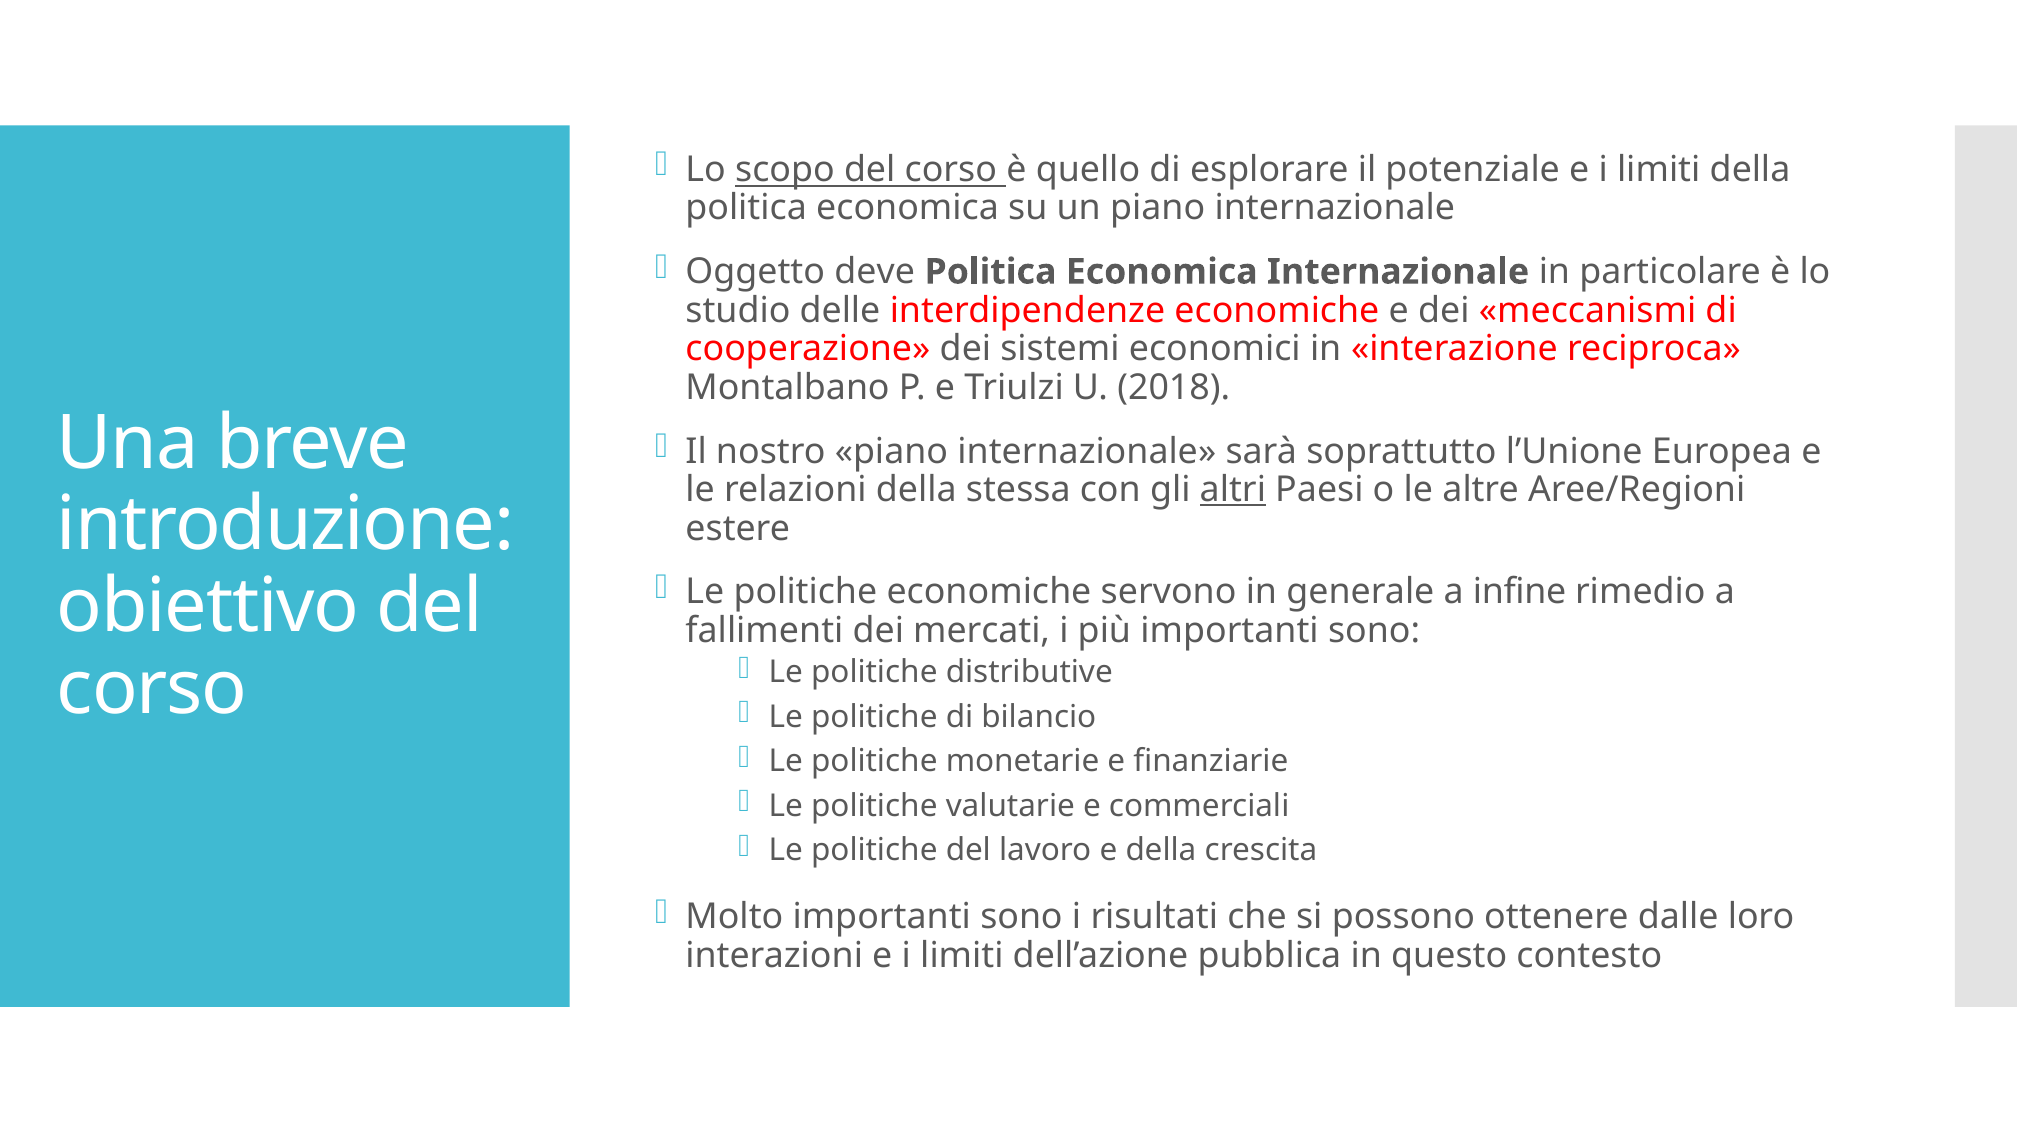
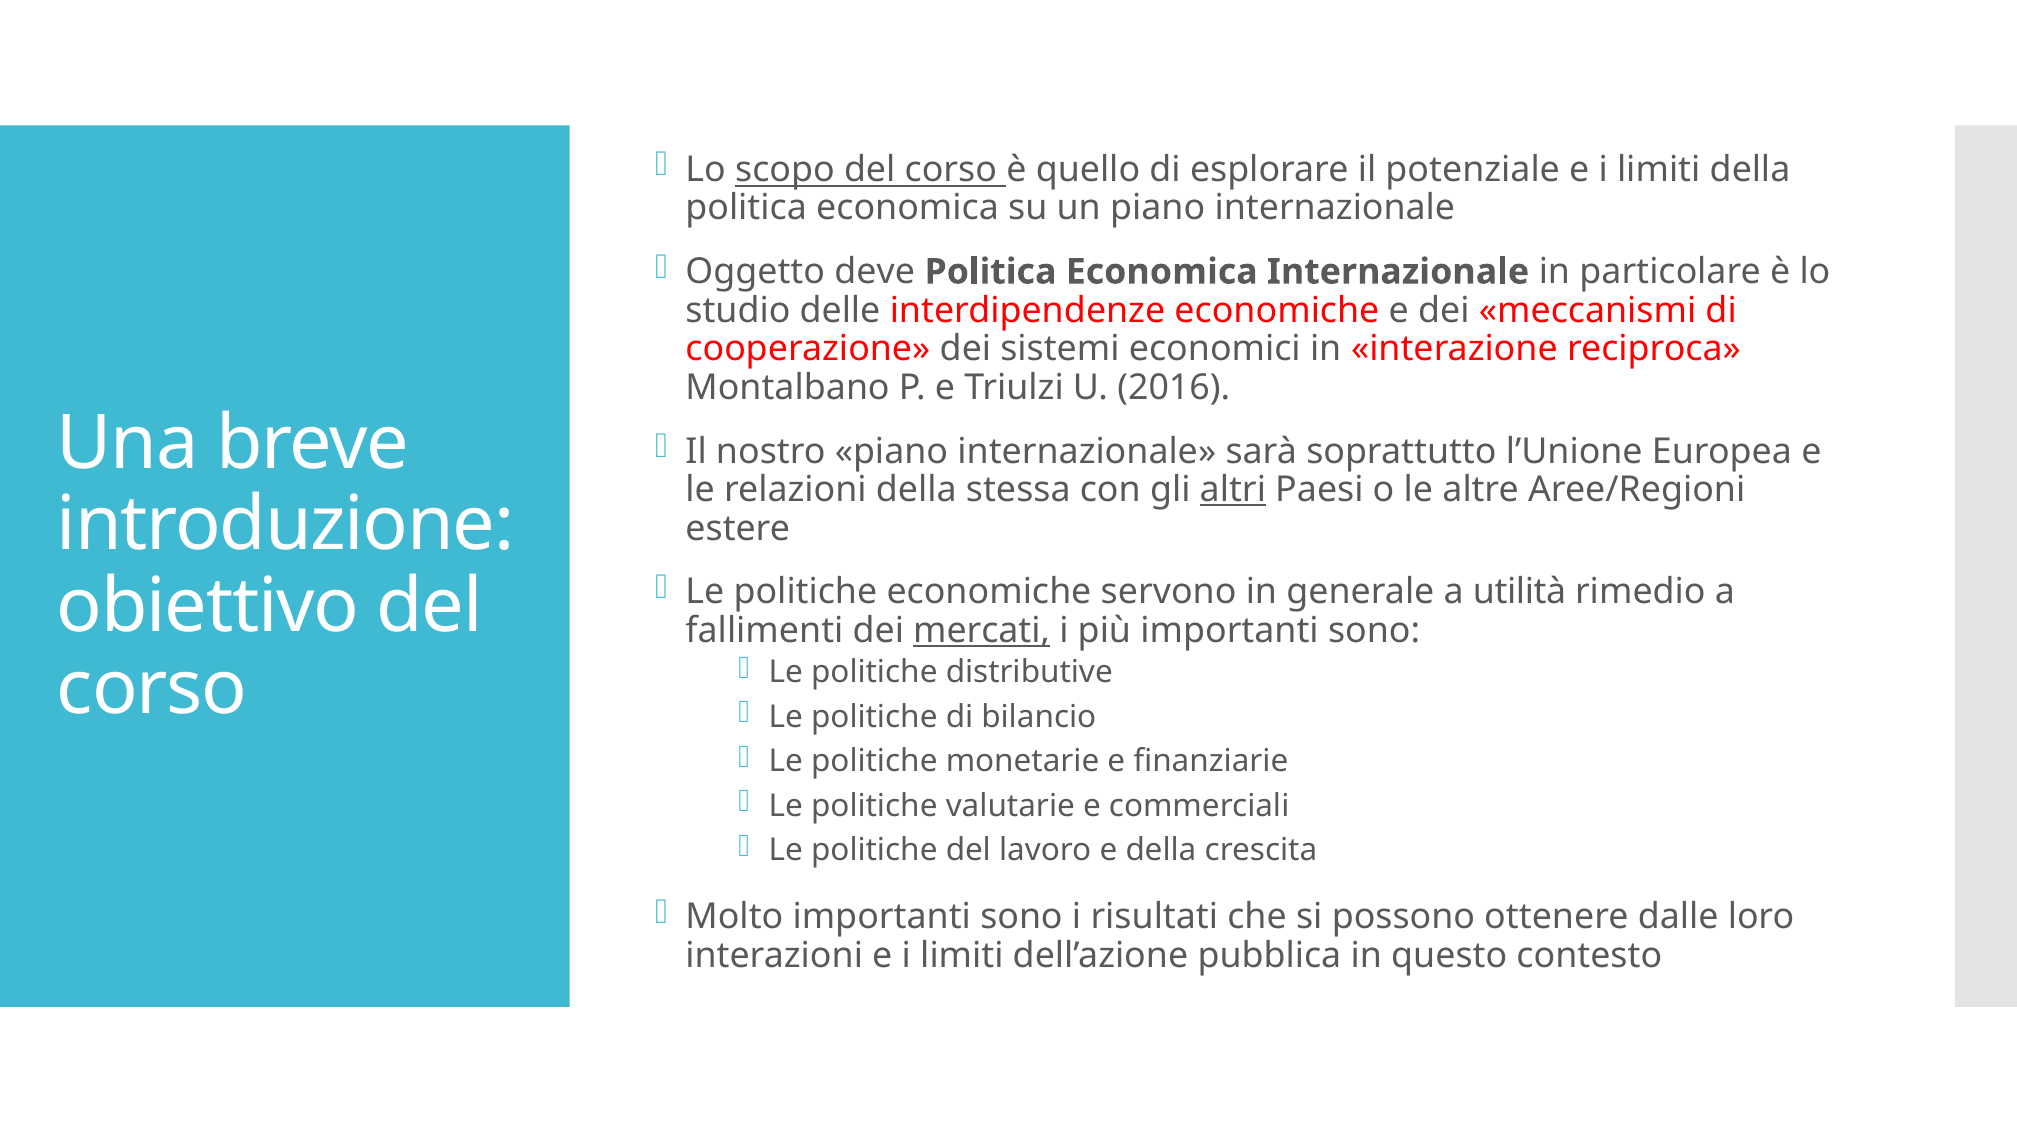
2018: 2018 -> 2016 (1174, 388)
infine: infine -> utilità (1520, 592)
mercati underline: none -> present (982, 631)
